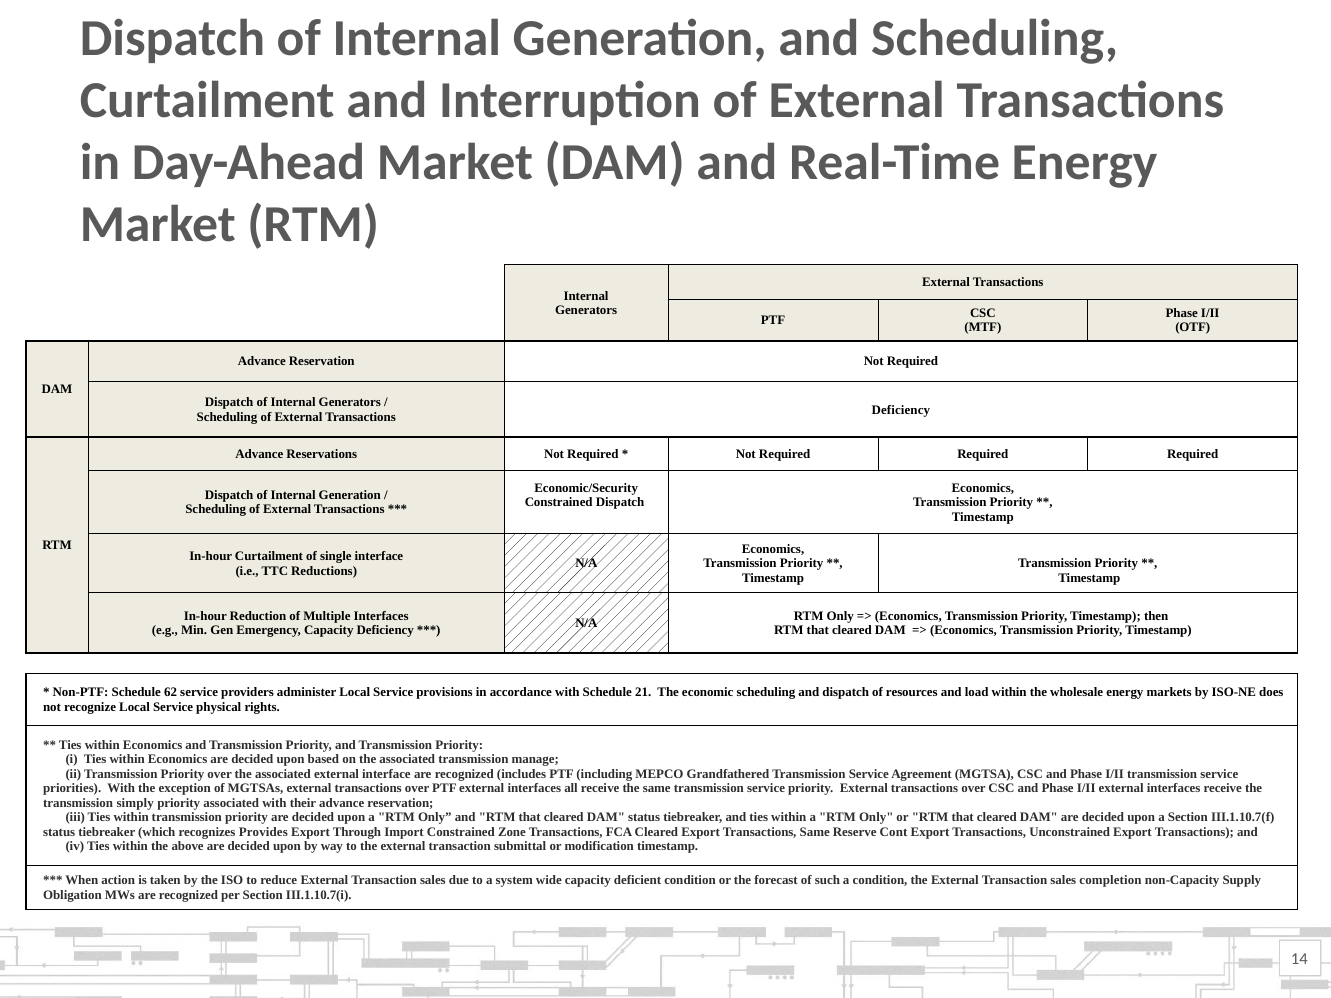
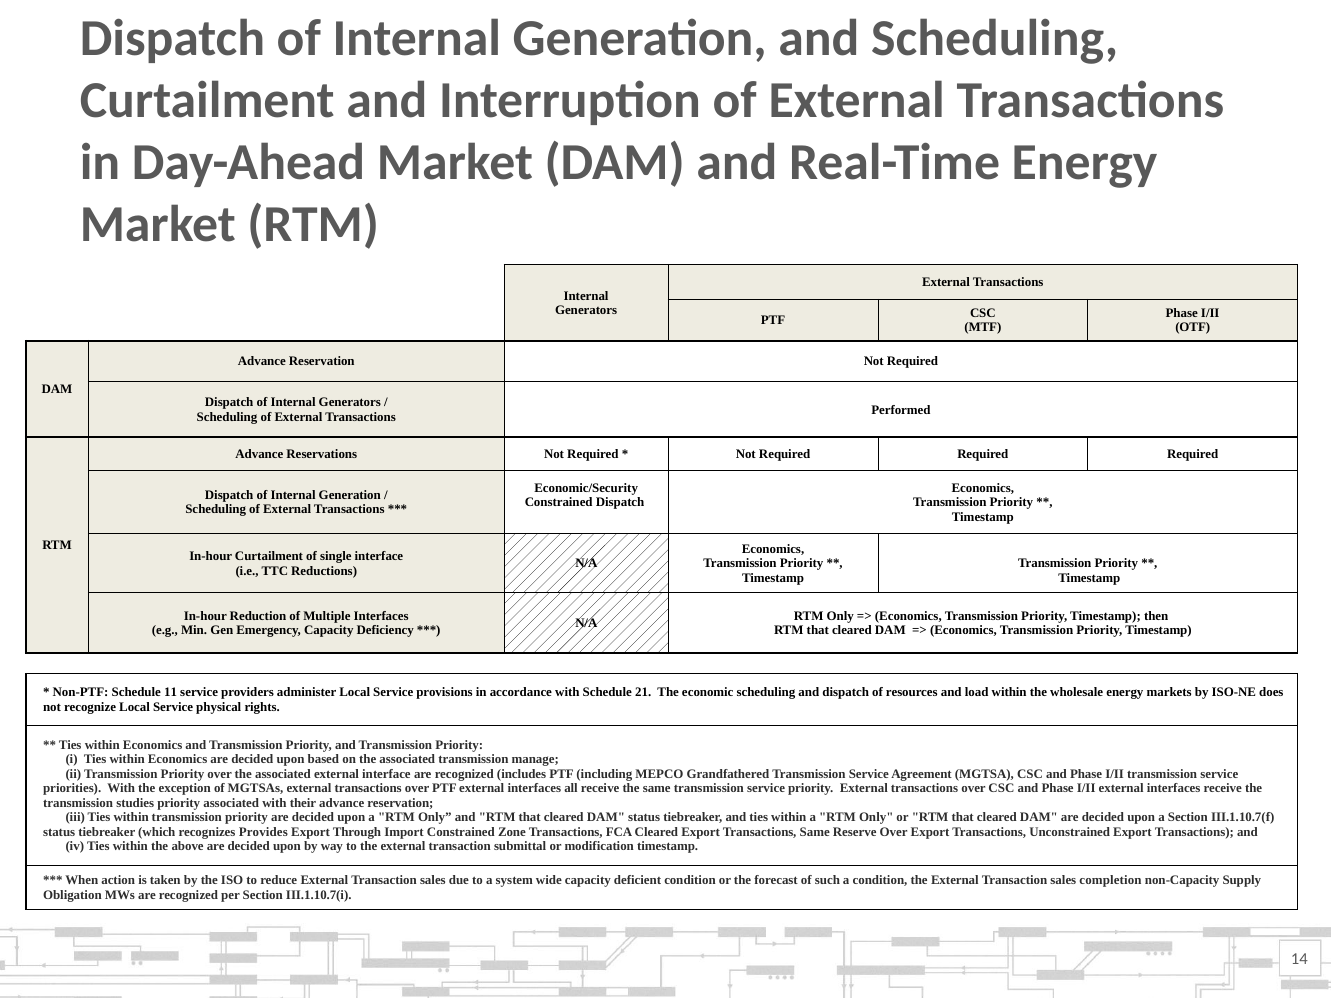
Deficiency: Deficiency -> Performed (901, 410)
62: 62 -> 11 (171, 693)
simply: simply -> studies (135, 803)
Reserve Cont: Cont -> Over (894, 832)
